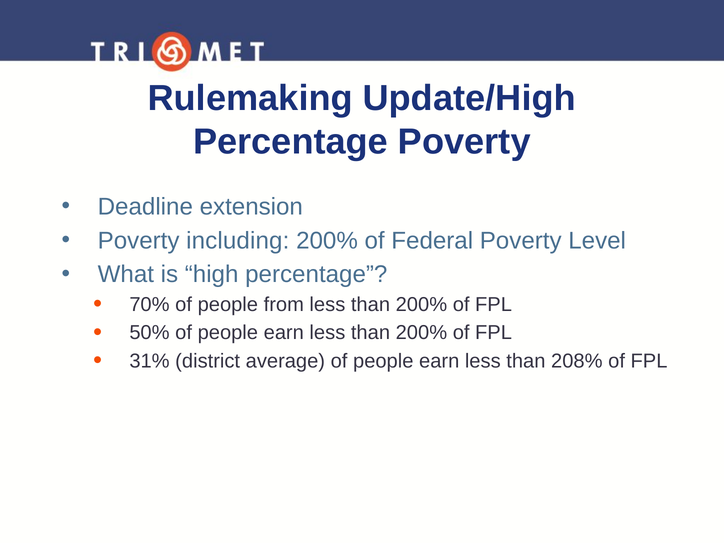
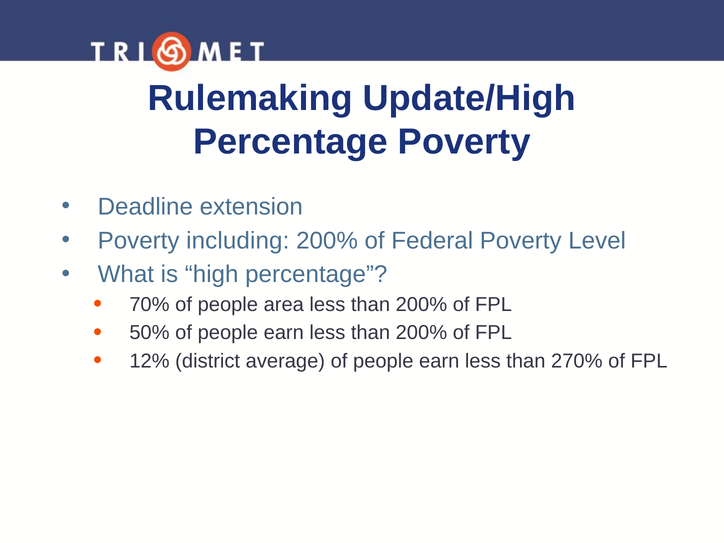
from: from -> area (284, 305)
31%: 31% -> 12% (150, 361)
208%: 208% -> 270% (577, 361)
